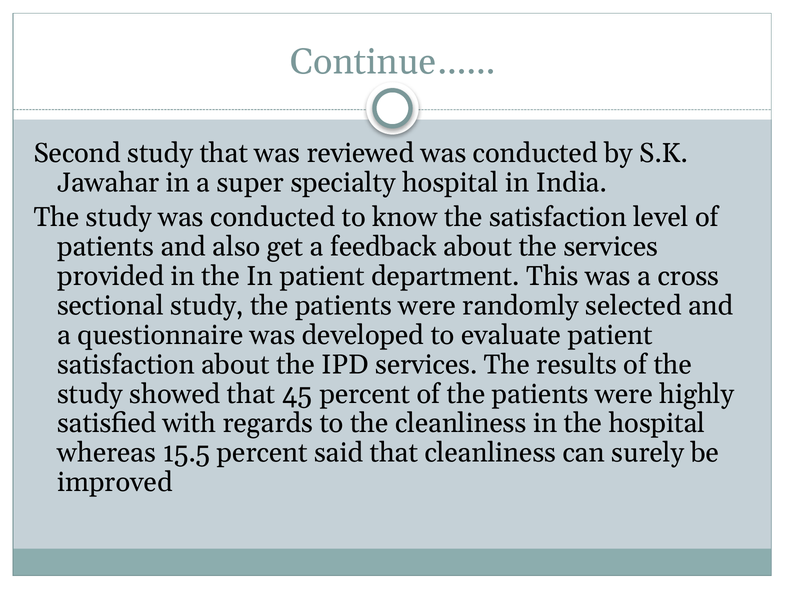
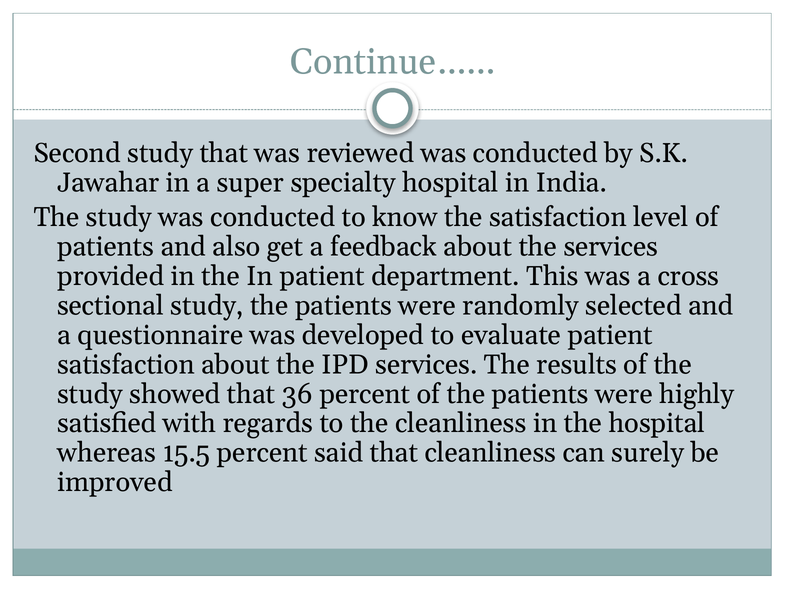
45: 45 -> 36 (297, 394)
